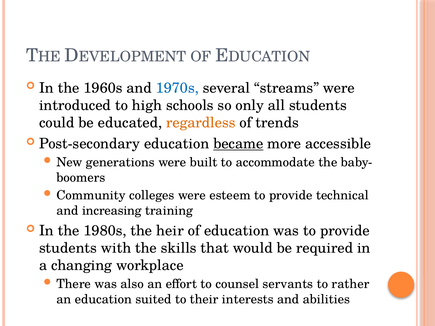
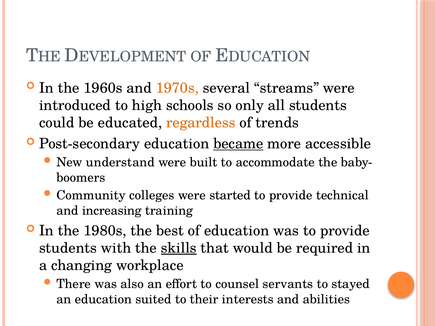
1970s colour: blue -> orange (177, 88)
generations: generations -> understand (120, 163)
esteem: esteem -> started (230, 196)
heir: heir -> best (170, 231)
skills underline: none -> present (179, 248)
rather: rather -> stayed (351, 284)
